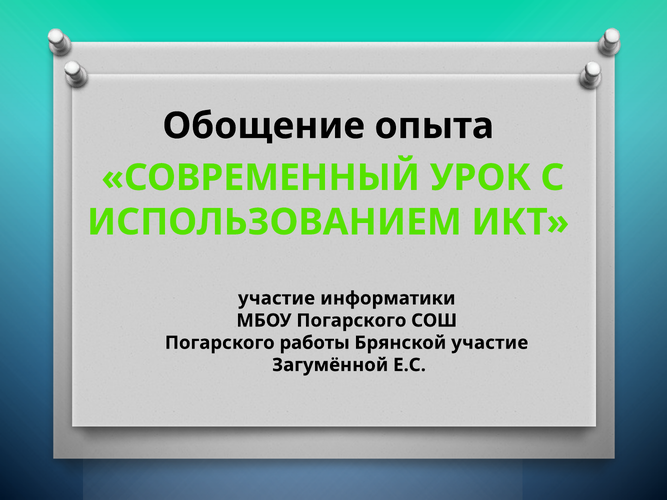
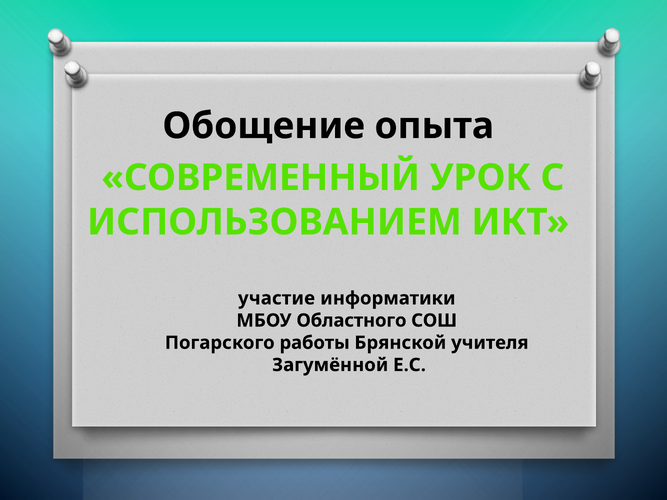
МБОУ Погарского: Погарского -> Областного (351, 321)
Брянской участие: участие -> учителя (490, 343)
